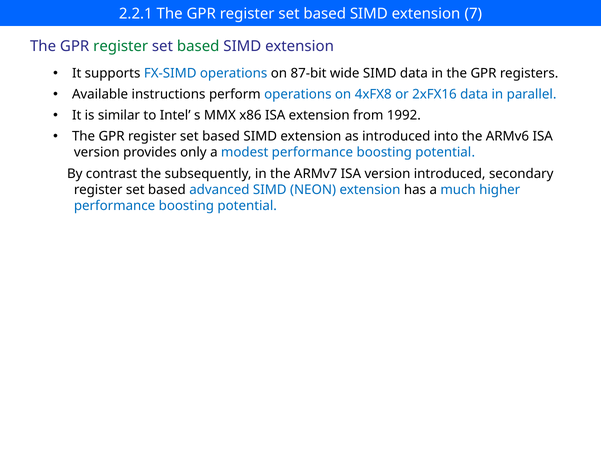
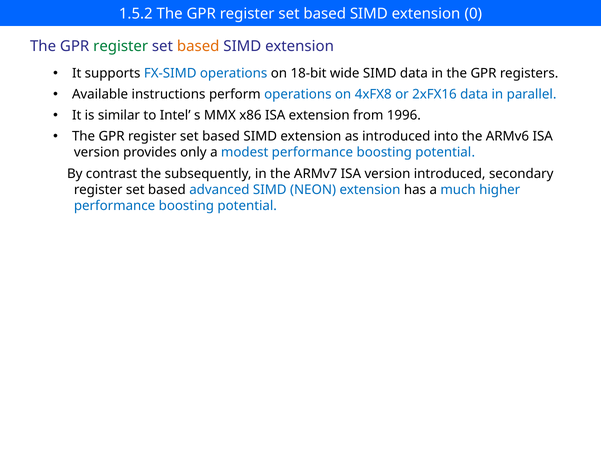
2.2.1: 2.2.1 -> 1.5.2 (136, 14)
7: 7 -> 0 (473, 14)
based colour: green -> orange (198, 46)
87-bit: 87-bit -> 18-bit (309, 73)
1992: 1992 -> 1996 (404, 115)
